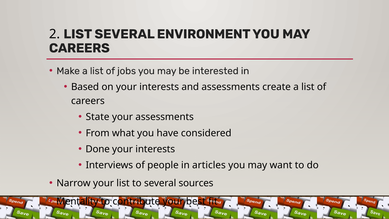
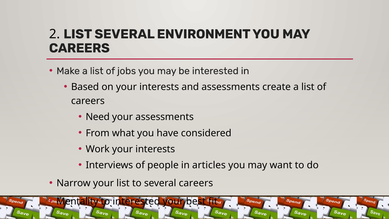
State: State -> Need (98, 117)
Done: Done -> Work (98, 149)
several sources: sources -> careers (196, 183)
to contribute: contribute -> interested (136, 201)
